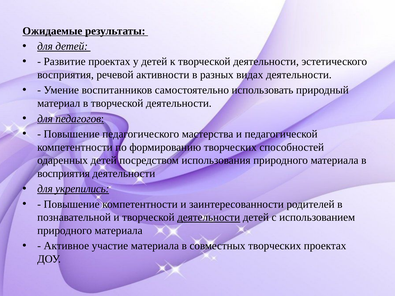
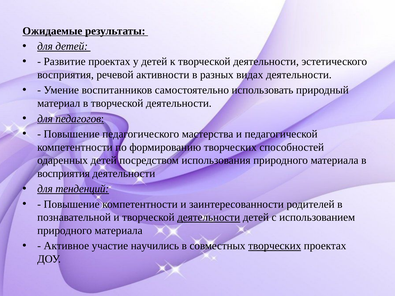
укрепились: укрепились -> тенденций (82, 189)
участие материала: материала -> научились (155, 246)
творческих underline: none -> present (275, 246)
